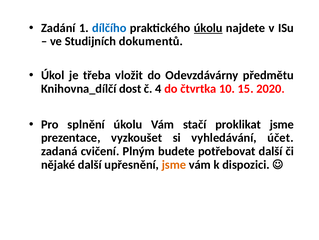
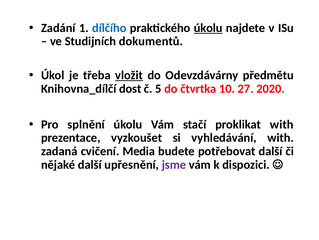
vložit underline: none -> present (129, 75)
4: 4 -> 5 (158, 88)
15: 15 -> 27 (246, 88)
proklikat jsme: jsme -> with (282, 124)
vyhledávání účet: účet -> with (281, 137)
Plným: Plným -> Media (139, 151)
jsme colour: orange -> purple (174, 164)
